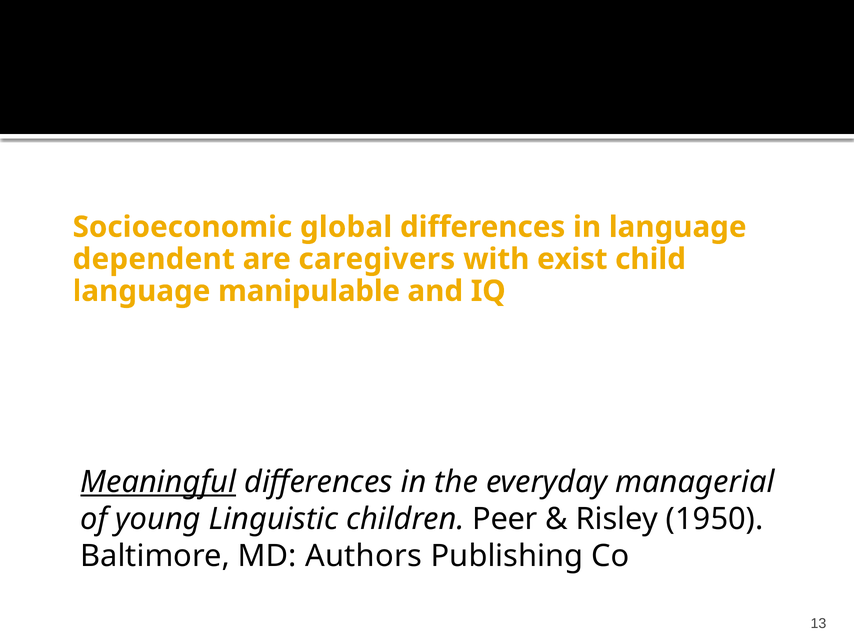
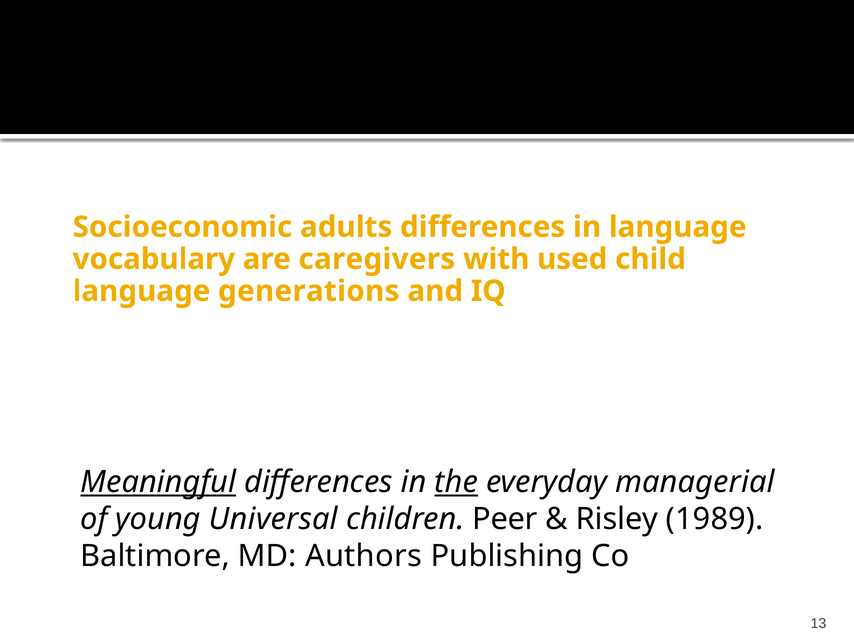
global: global -> adults (346, 227)
dependent: dependent -> vocabulary (154, 259)
exist: exist -> used (572, 259)
manipulable: manipulable -> generations (309, 291)
the underline: none -> present (456, 482)
Linguistic: Linguistic -> Universal (273, 519)
1950: 1950 -> 1989 (715, 519)
